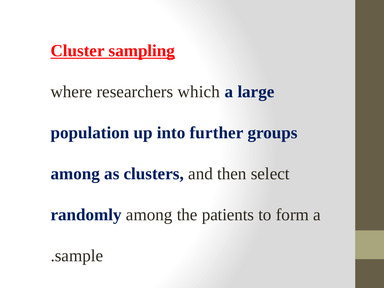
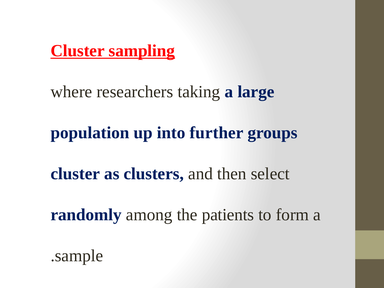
which: which -> taking (199, 92)
among: among -> cluster (75, 174)
